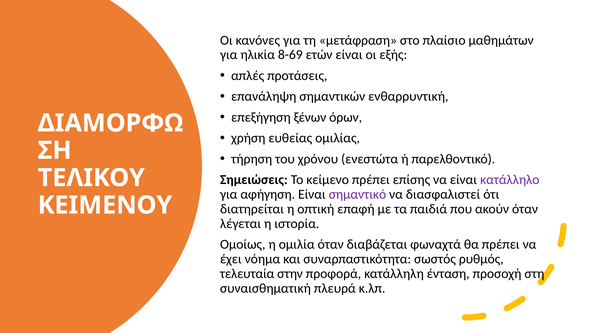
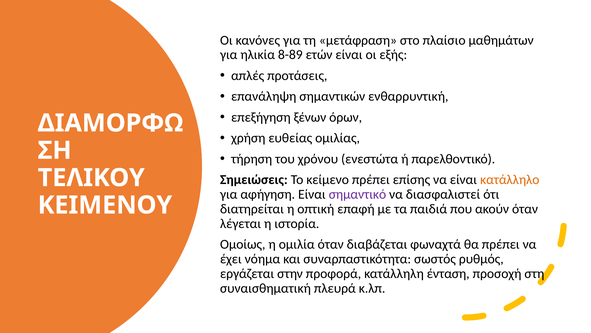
8-69: 8-69 -> 8-89 (290, 55)
κατάλληλο colour: purple -> orange (510, 179)
τελευταία: τελευταία -> εργάζεται (247, 273)
